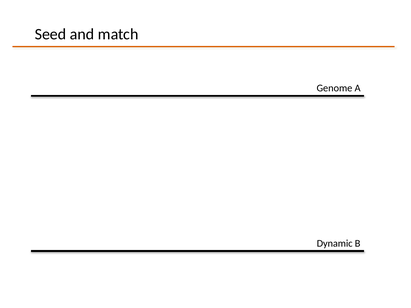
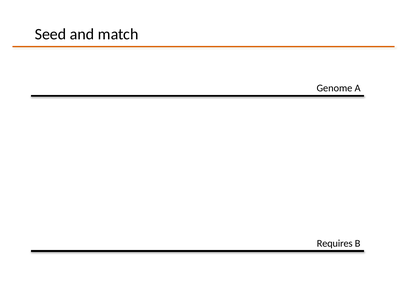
Dynamic: Dynamic -> Requires (335, 244)
